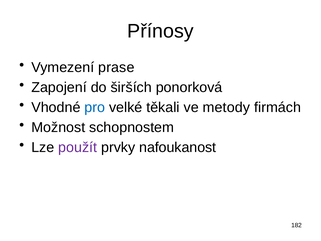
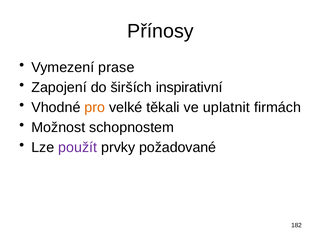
ponorková: ponorková -> inspirativní (189, 87)
pro colour: blue -> orange (95, 107)
metody: metody -> uplatnit (226, 107)
nafoukanost: nafoukanost -> požadované (178, 147)
